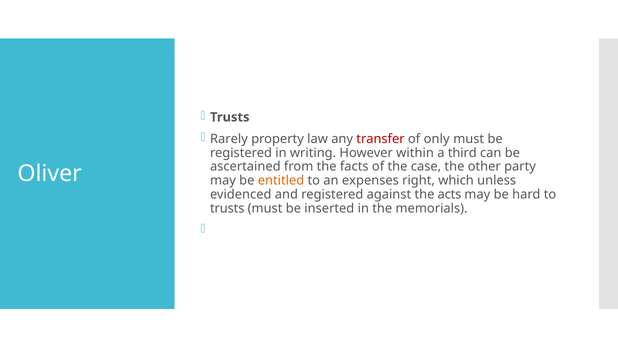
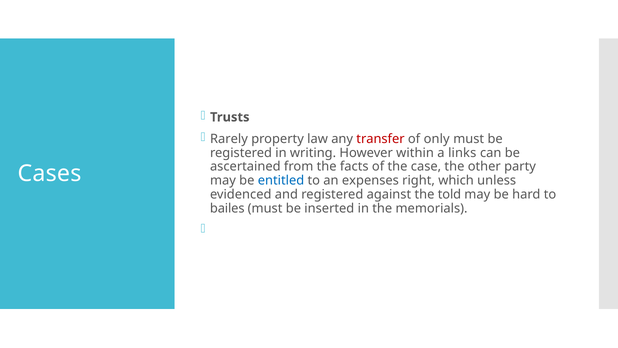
third: third -> links (462, 153)
Oliver: Oliver -> Cases (49, 173)
entitled colour: orange -> blue (281, 180)
acts: acts -> told (449, 194)
trusts: trusts -> bailes (227, 208)
